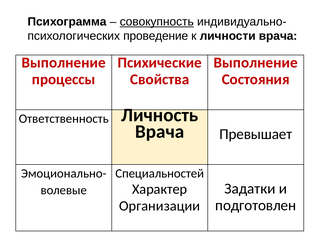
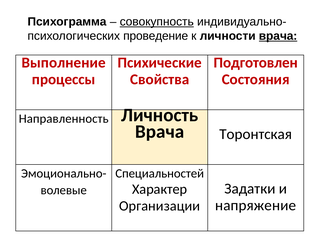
врача underline: none -> present (278, 36)
Выполнение: Выполнение -> Подготовлен (256, 63)
Ответственность: Ответственность -> Направленность (64, 119)
Превышает: Превышает -> Торонтская (256, 134)
подготовлен: подготовлен -> напряжение (256, 206)
